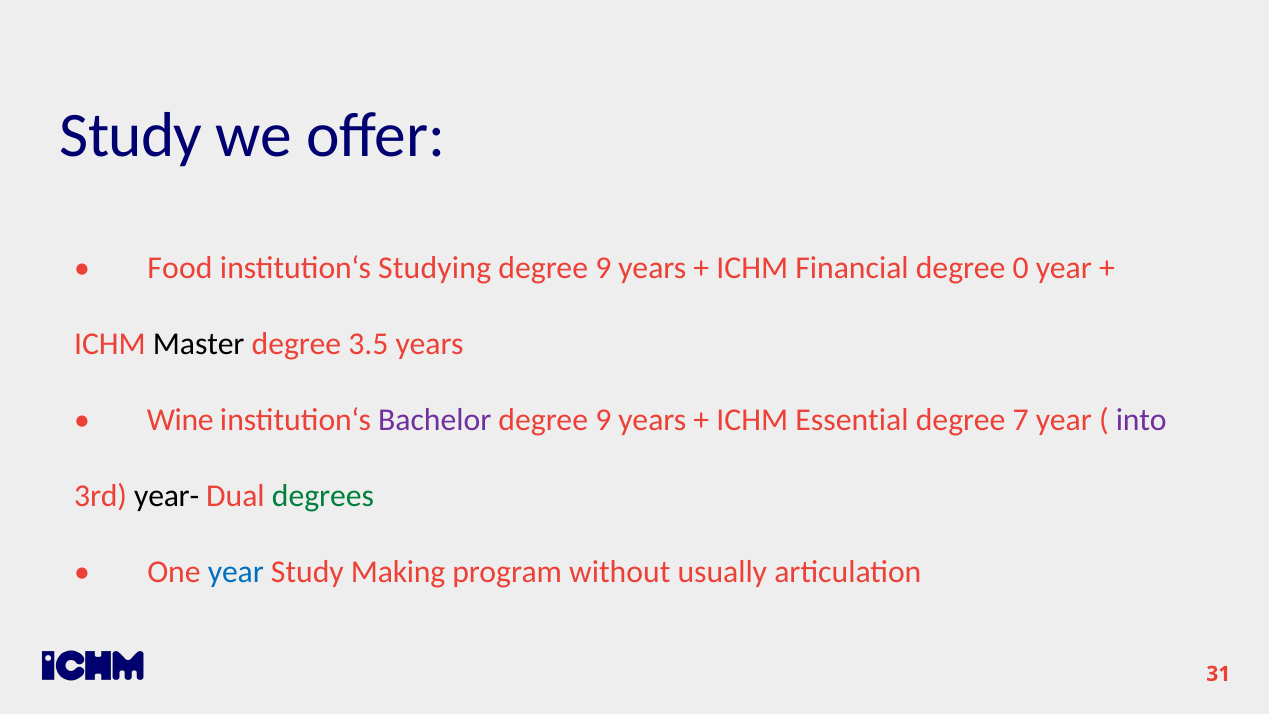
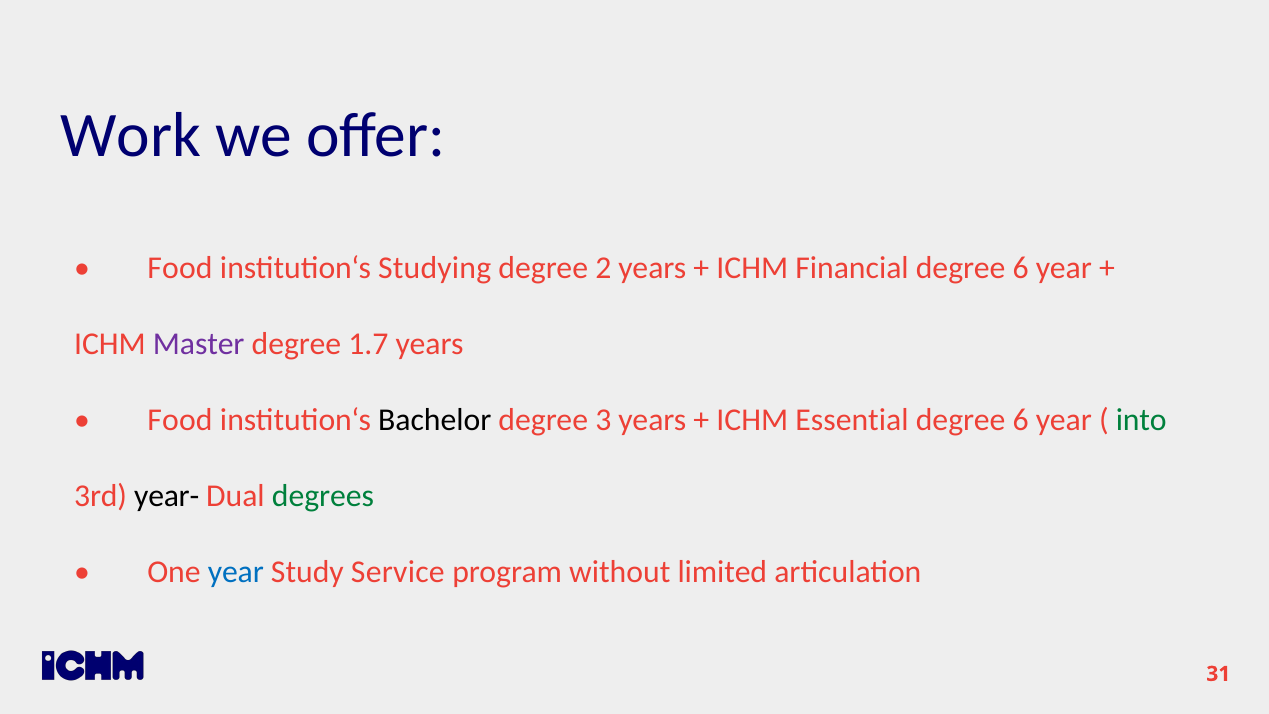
Study: Study -> Work (131, 135)
9: 9 -> 2 (603, 268)
0: 0 -> 6 (1021, 268)
Master colour: black -> purple (199, 344)
3.5: 3.5 -> 1.7 (368, 344)
Wine: Wine -> Food (180, 420)
Bachelor colour: purple -> black (435, 420)
9: 9 -> 3 (603, 420)
7: 7 -> 6 (1021, 420)
into colour: purple -> green (1141, 420)
Making: Making -> Service (398, 572)
usually: usually -> limited (722, 572)
